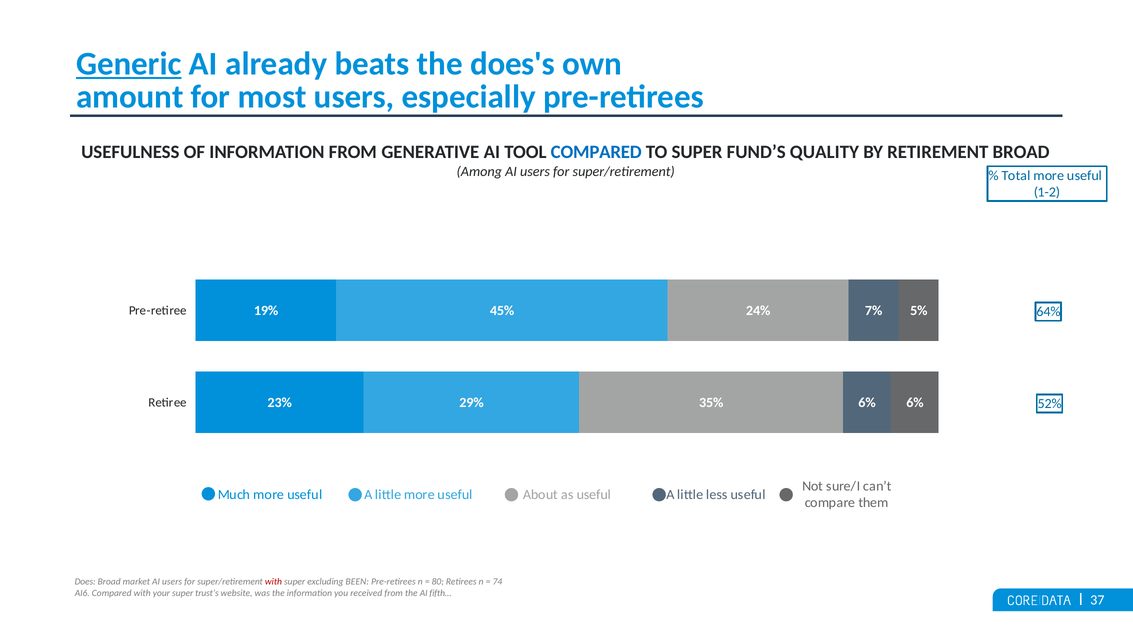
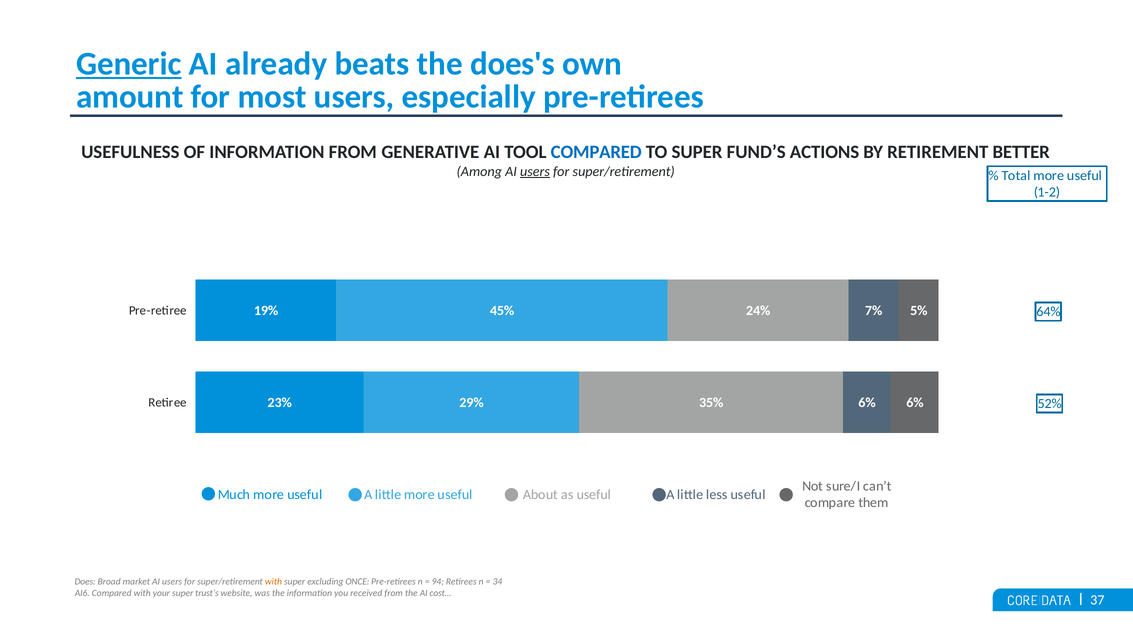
QUALITY: QUALITY -> ACTIONS (825, 152)
RETIREMENT BROAD: BROAD -> BETTER (1021, 152)
users underline: none -> present (535, 172)
with colour: red -> orange (273, 582)
BEEN: BEEN -> ONCE (357, 582)
80: 80 -> 94 (438, 582)
74: 74 -> 34 (497, 582)
fifth…: fifth… -> cost… (440, 593)
